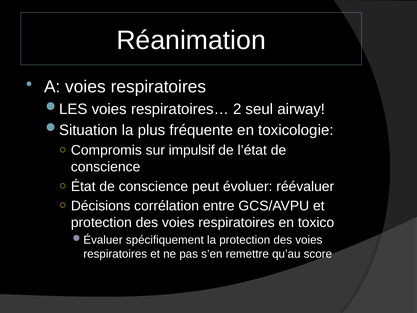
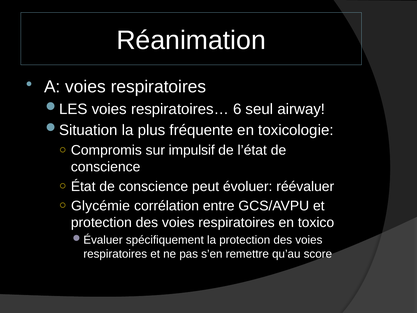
2: 2 -> 6 (237, 109)
Décisions: Décisions -> Glycémie (100, 206)
